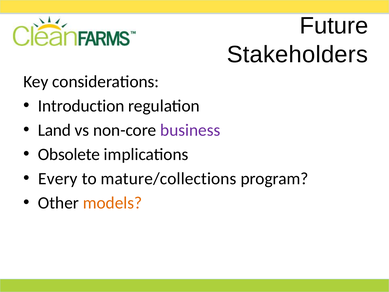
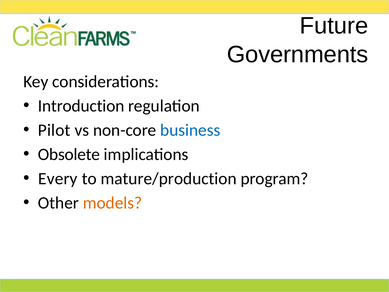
Stakeholders: Stakeholders -> Governments (298, 54)
Land: Land -> Pilot (54, 130)
business colour: purple -> blue (190, 130)
mature/collections: mature/collections -> mature/production (169, 178)
